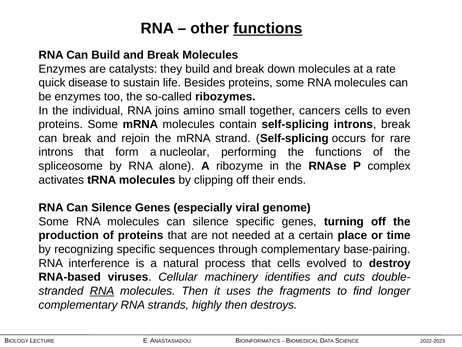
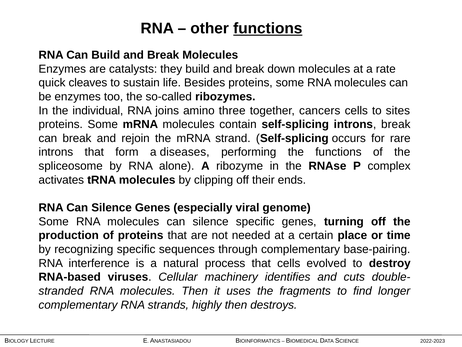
disease: disease -> cleaves (88, 83)
small: small -> three (232, 110)
even: even -> sites (398, 110)
nucleolar: nucleolar -> diseases (185, 152)
RNA underline: present -> none (102, 291)
